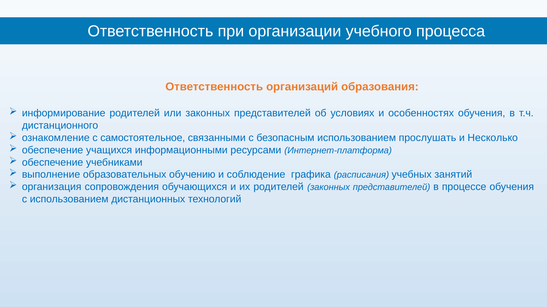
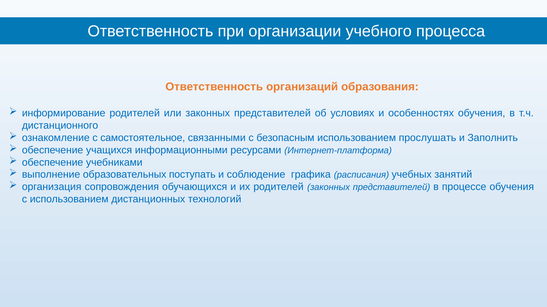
Несколько: Несколько -> Заполнить (493, 138)
обучению: обучению -> поступать (192, 175)
